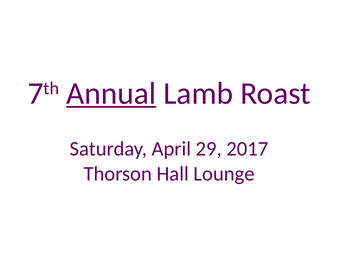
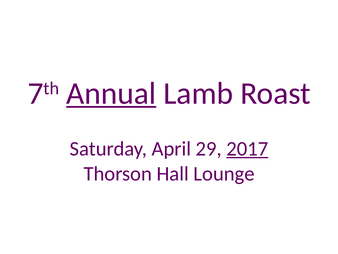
2017 underline: none -> present (247, 149)
